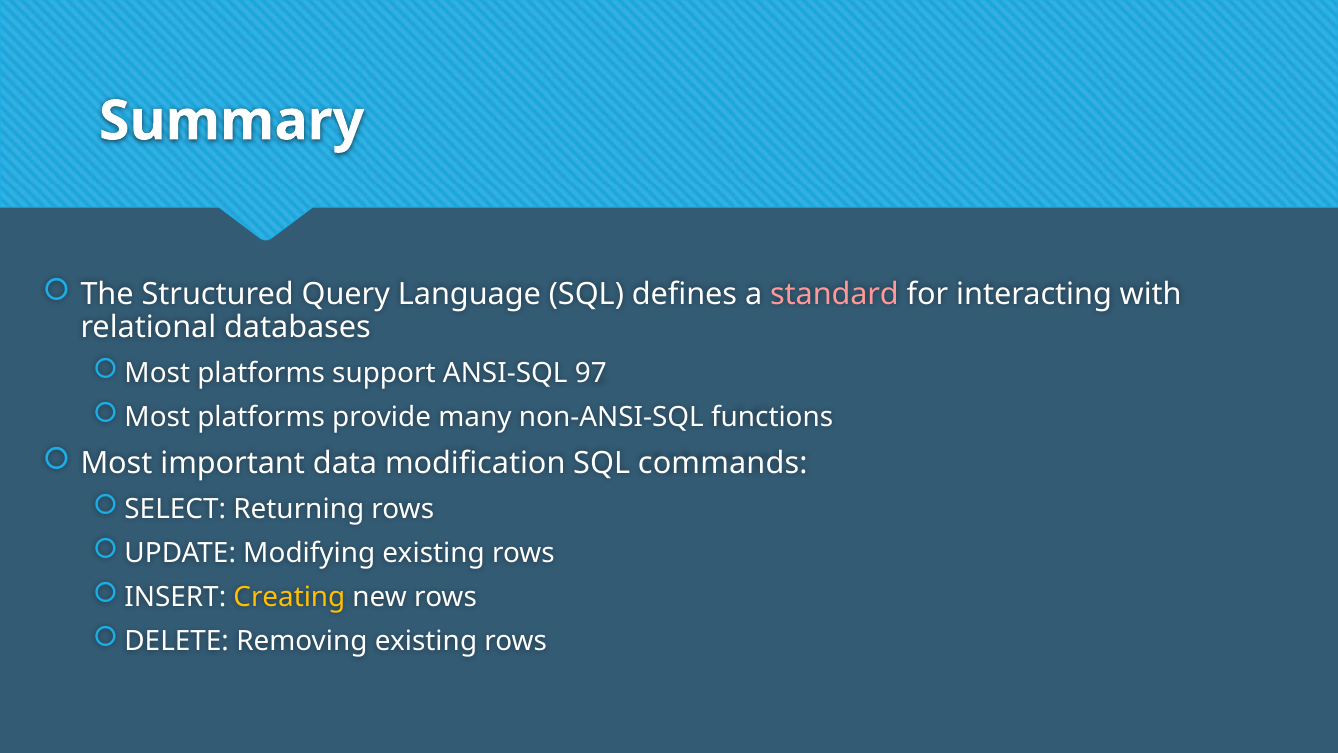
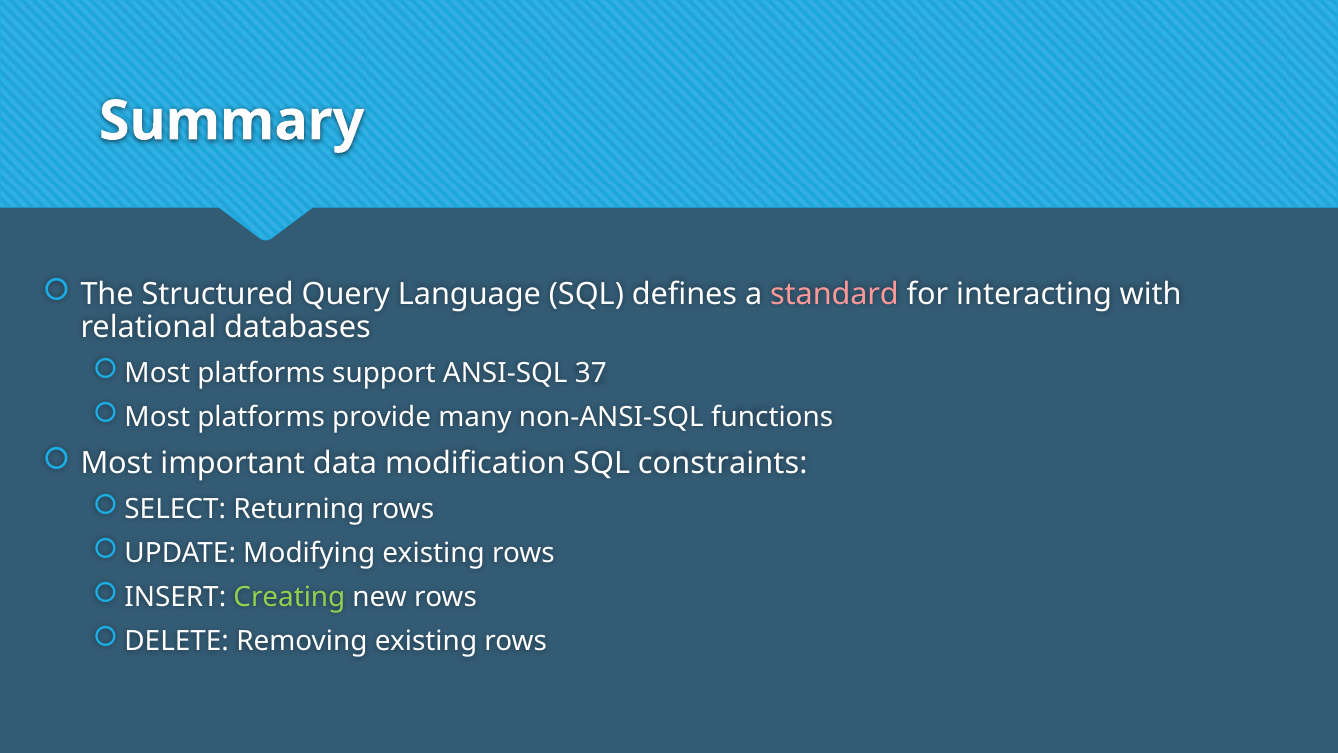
97: 97 -> 37 (591, 373)
commands: commands -> constraints (723, 463)
Creating colour: yellow -> light green (289, 597)
